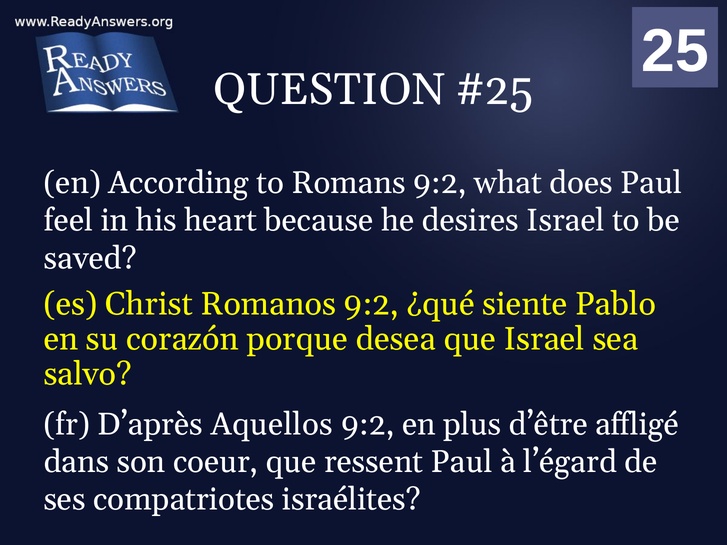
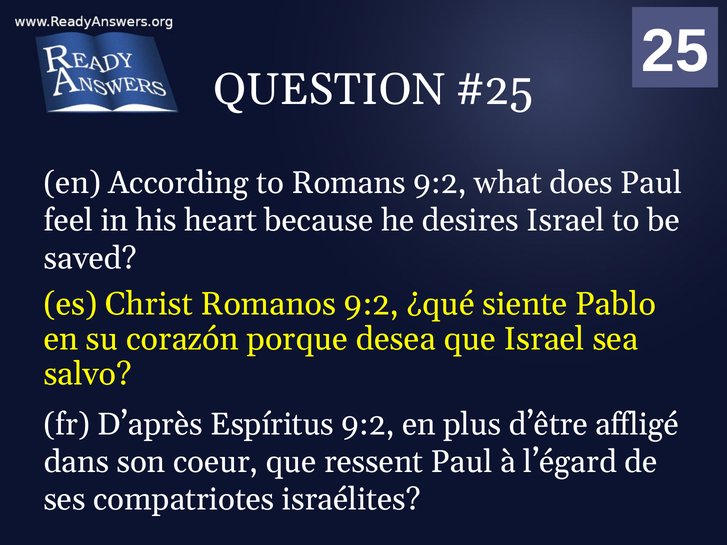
Aquellos: Aquellos -> Espíritus (272, 424)
